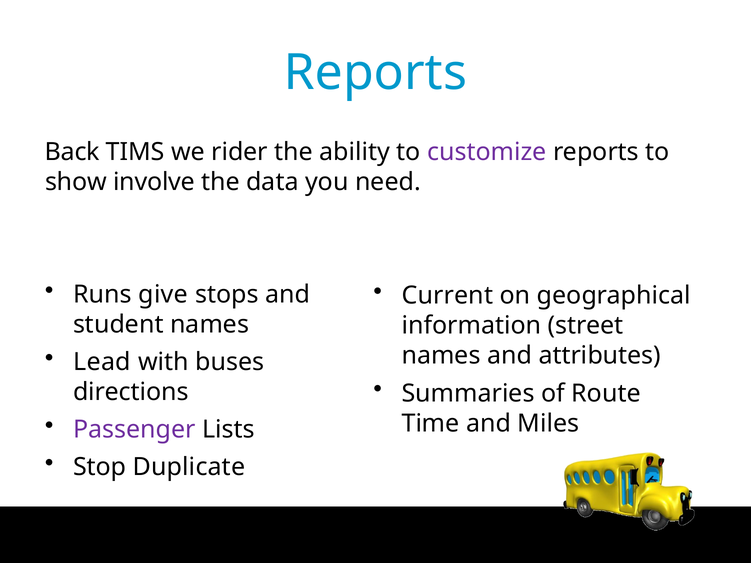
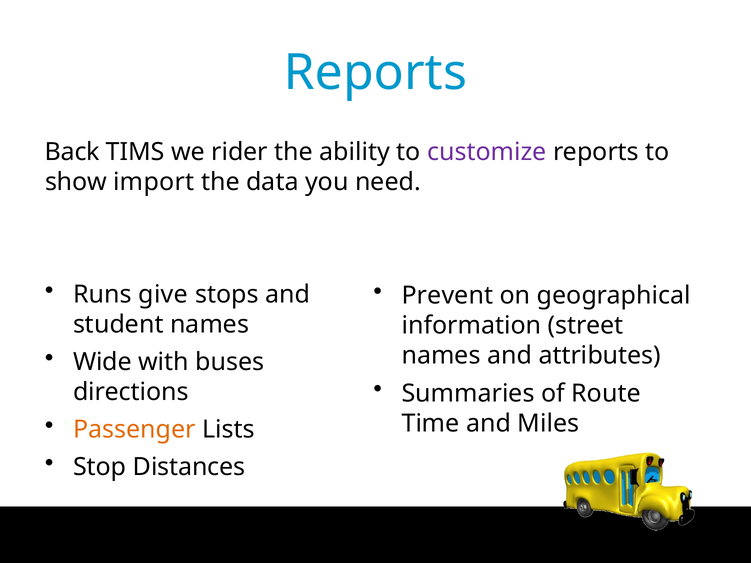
involve: involve -> import (154, 182)
Current: Current -> Prevent (447, 296)
Lead: Lead -> Wide (102, 362)
Passenger colour: purple -> orange (134, 430)
Duplicate: Duplicate -> Distances (189, 467)
